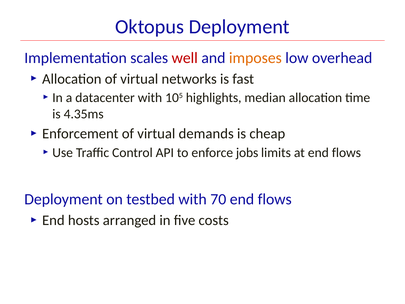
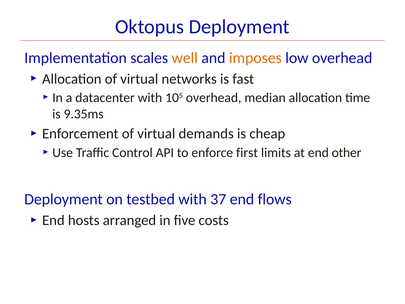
well colour: red -> orange (185, 58)
105 highlights: highlights -> overhead (214, 98)
4.35ms: 4.35ms -> 9.35ms (84, 114)
jobs: jobs -> first (247, 152)
at end flows: flows -> other (346, 152)
70: 70 -> 37 (218, 199)
